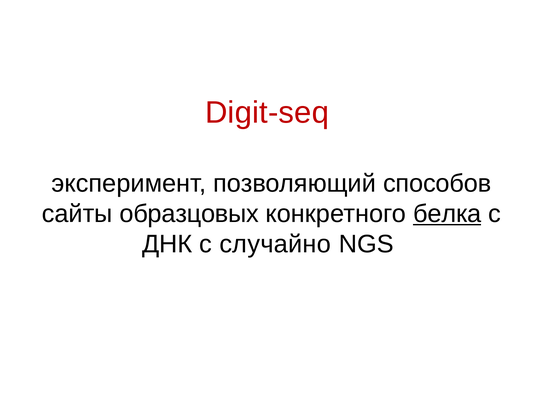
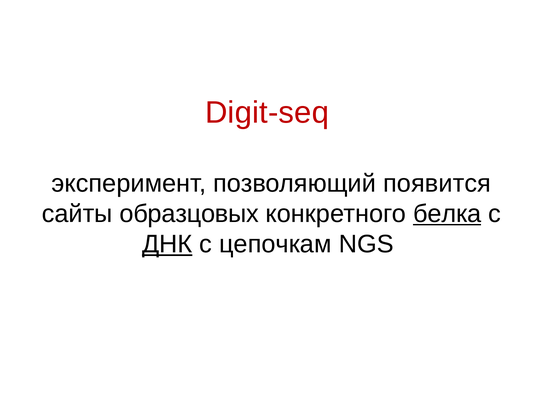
способов: способов -> появится (437, 183)
ДНК underline: none -> present (167, 244)
случайно: случайно -> цепочкам (275, 244)
